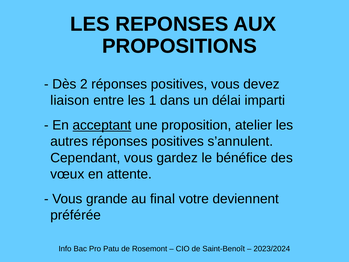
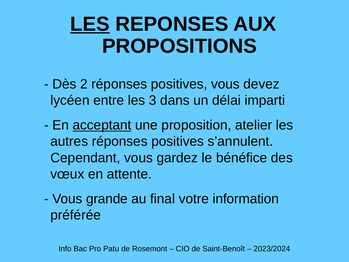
LES underline: none -> present (90, 24)
liaison: liaison -> lycéen (70, 100)
1: 1 -> 3 (153, 100)
deviennent: deviennent -> information (246, 199)
